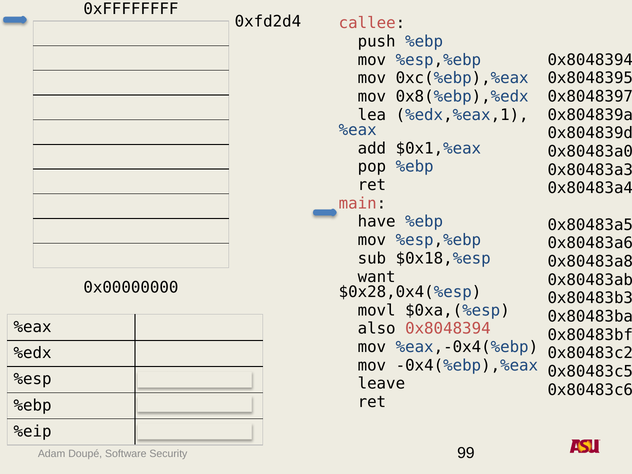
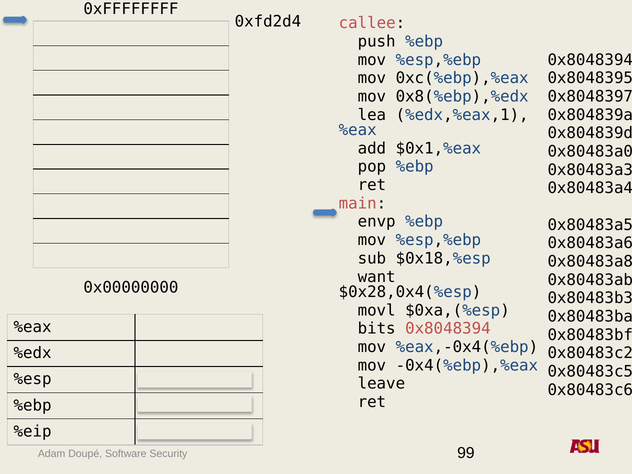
have: have -> envp (377, 222)
also: also -> bits (377, 329)
